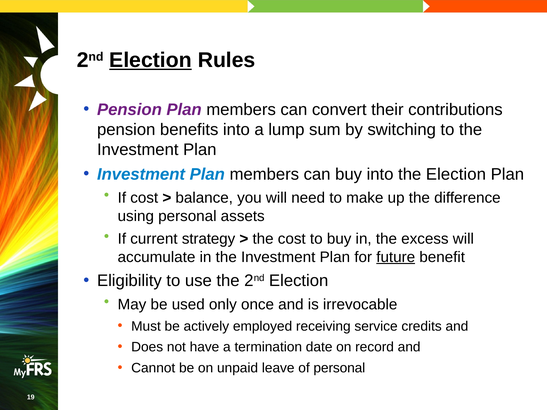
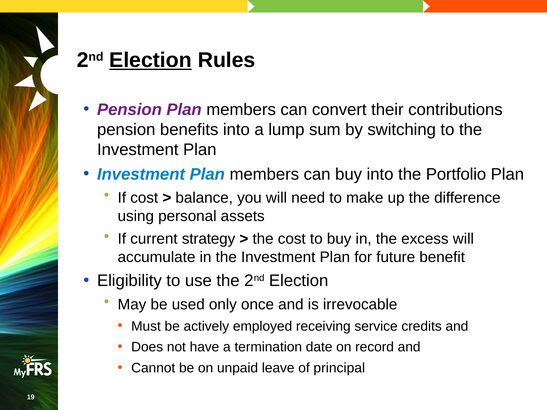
the Election: Election -> Portfolio (456, 174)
future underline: present -> none (396, 257)
of personal: personal -> principal (339, 368)
